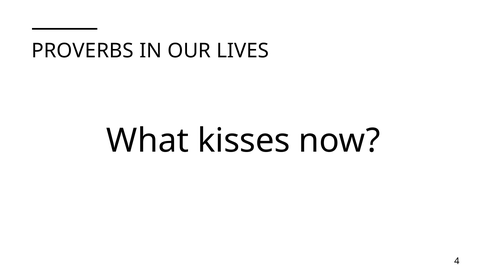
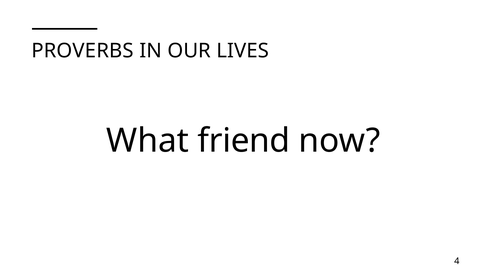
kisses: kisses -> friend (244, 141)
